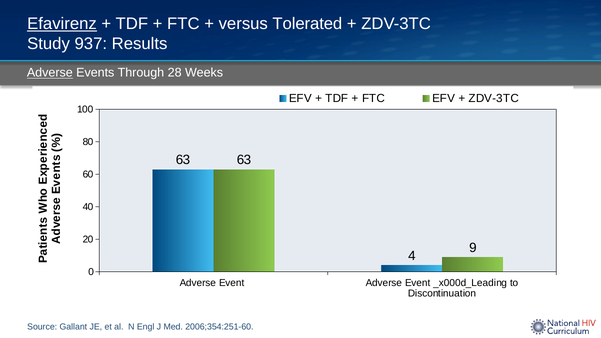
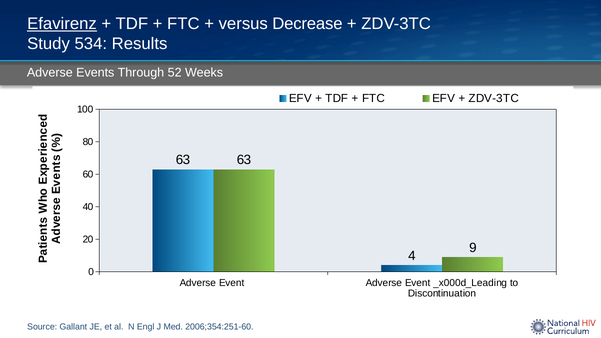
Tolerated: Tolerated -> Decrease (307, 24)
937: 937 -> 534 (91, 44)
Adverse underline: present -> none (50, 73)
28: 28 -> 52 (175, 73)
